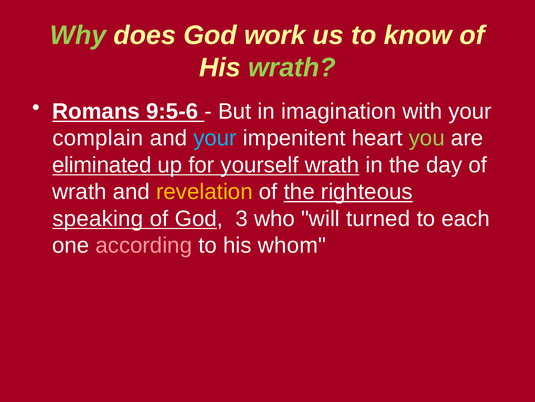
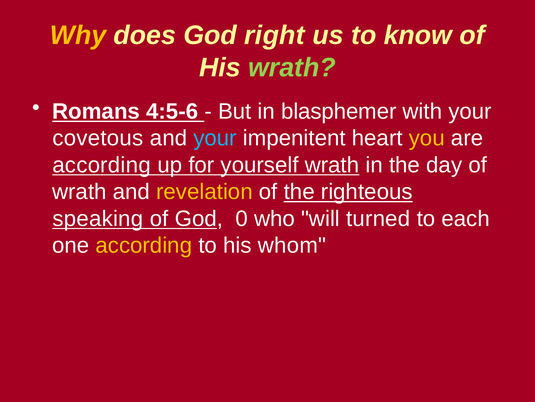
Why colour: light green -> yellow (78, 35)
work: work -> right (275, 35)
9:5-6: 9:5-6 -> 4:5-6 (172, 111)
imagination: imagination -> blasphemer (339, 111)
complain: complain -> covetous (98, 138)
you colour: light green -> yellow (427, 138)
eliminated: eliminated -> according (102, 165)
3: 3 -> 0 (242, 218)
according colour: pink -> yellow (144, 245)
